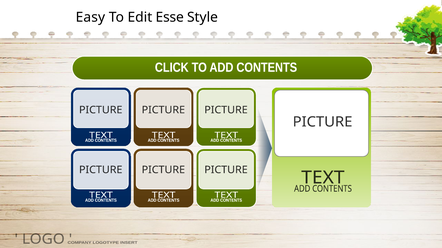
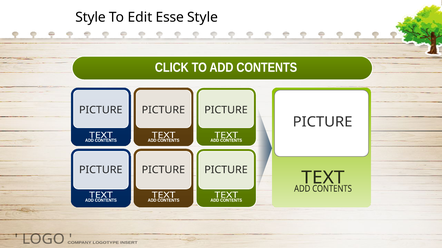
Easy: Easy -> Style (90, 17)
